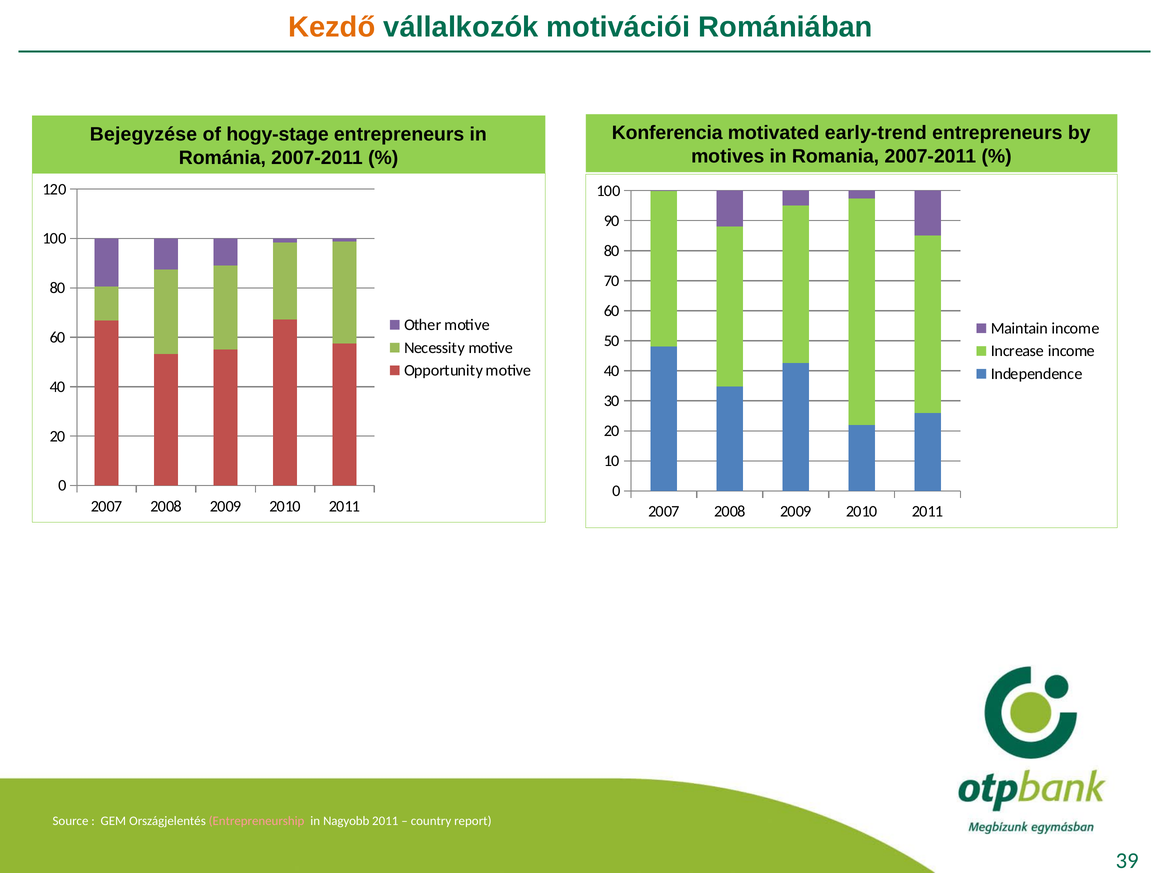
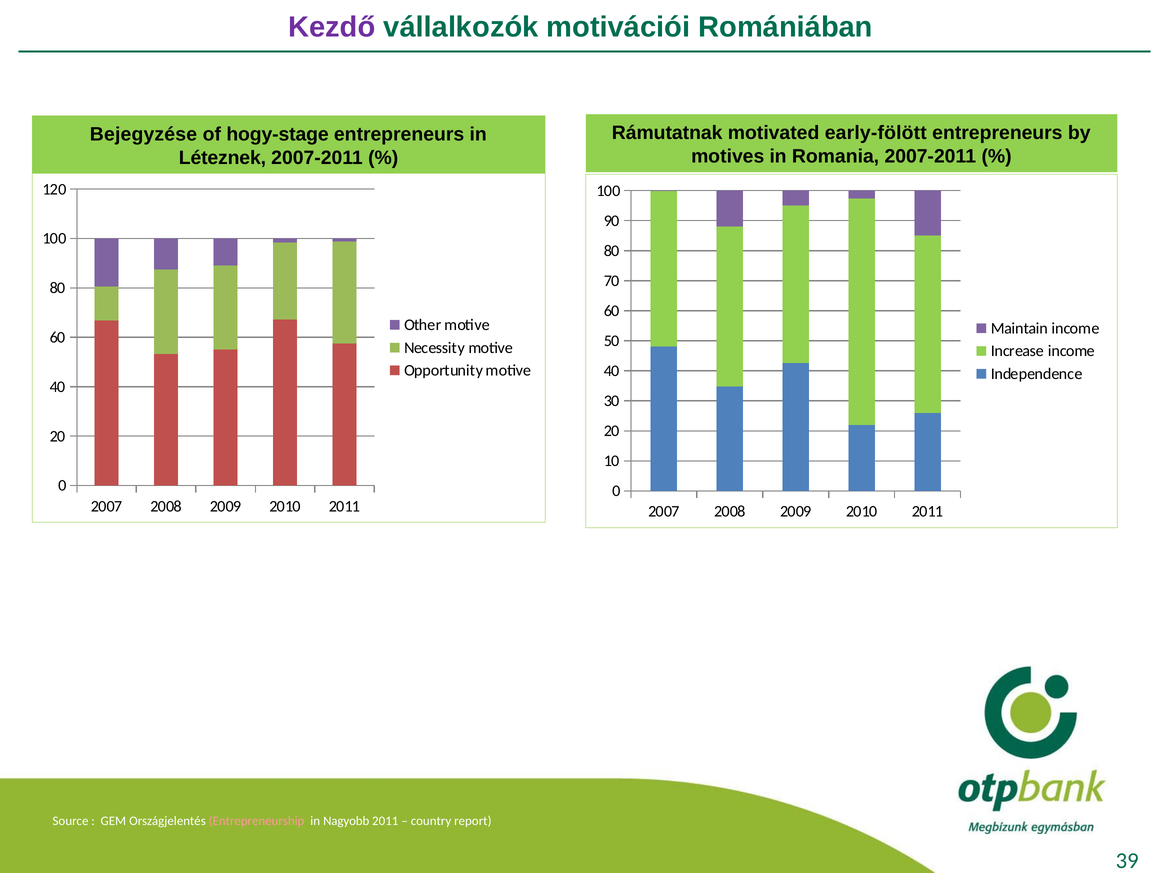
Kezdő colour: orange -> purple (332, 27)
Konferencia: Konferencia -> Rámutatnak (667, 133)
early-trend: early-trend -> early-fölött (876, 133)
Románia: Románia -> Léteznek (222, 158)
